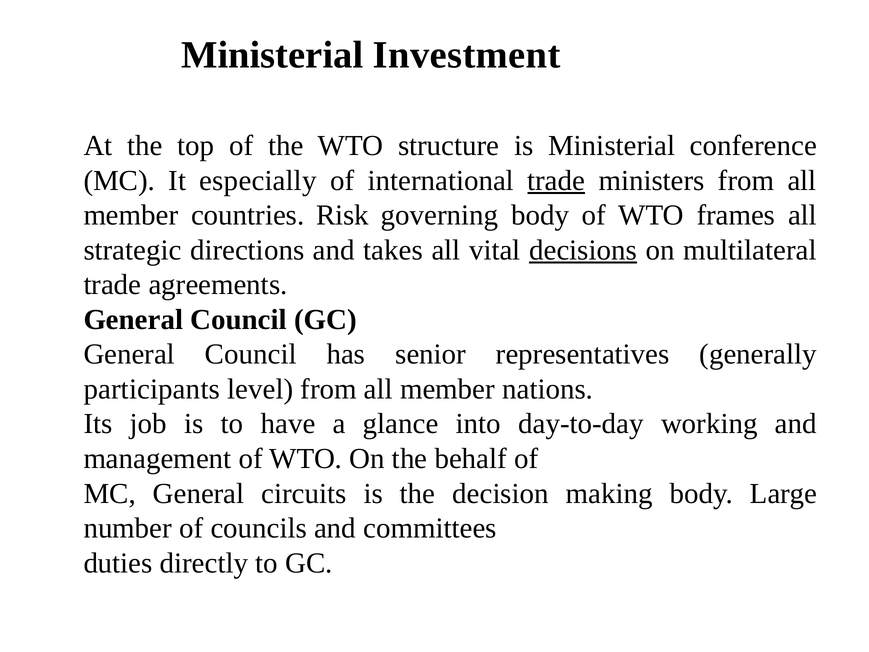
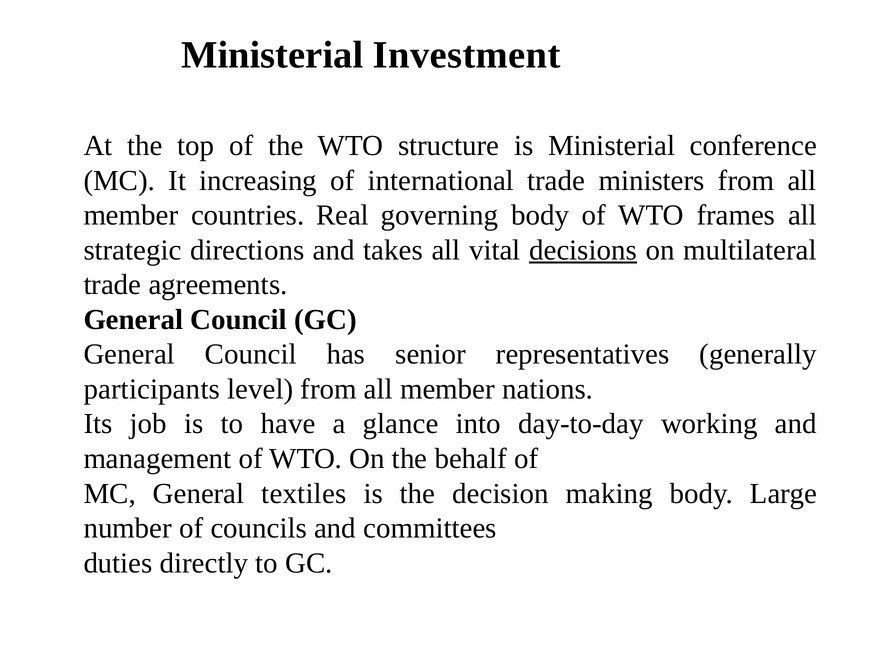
especially: especially -> increasing (258, 180)
trade underline: present -> none (556, 180)
Risk: Risk -> Real (343, 215)
circuits: circuits -> textiles (304, 493)
